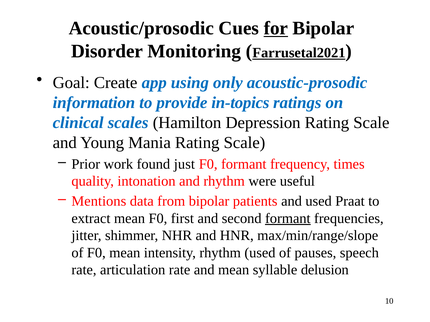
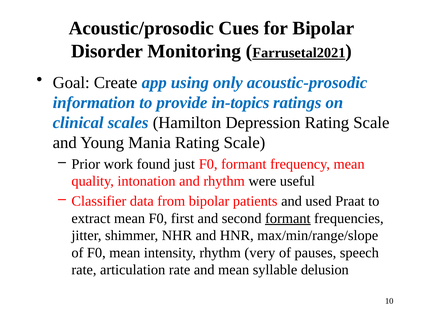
for underline: present -> none (276, 28)
frequency times: times -> mean (349, 164)
Mentions: Mentions -> Classifier (99, 201)
rhythm used: used -> very (260, 253)
